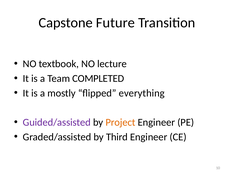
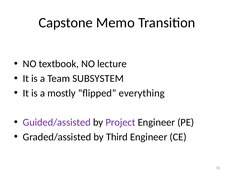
Future: Future -> Memo (115, 23)
COMPLETED: COMPLETED -> SUBSYSTEM (98, 78)
Project colour: orange -> purple (120, 122)
